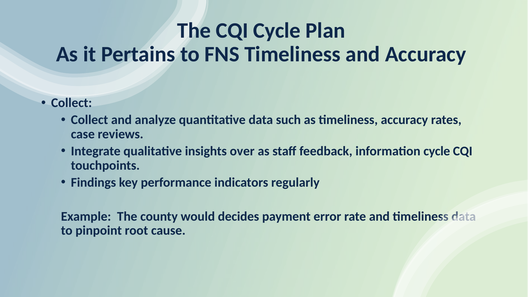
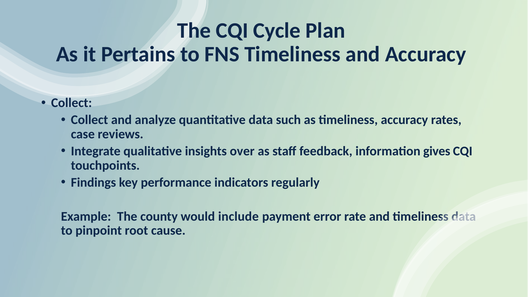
information cycle: cycle -> gives (437, 151)
decides: decides -> include (238, 216)
